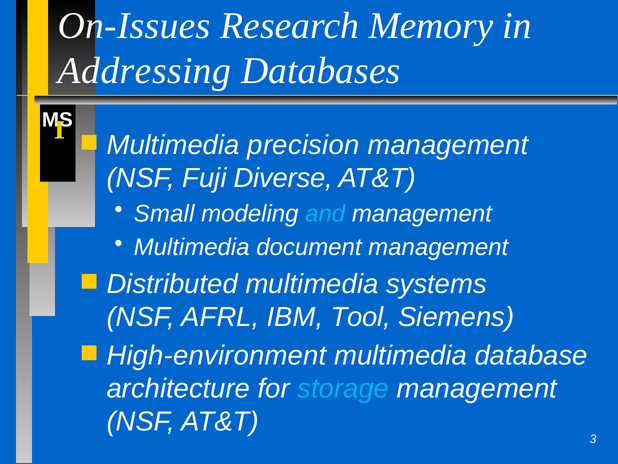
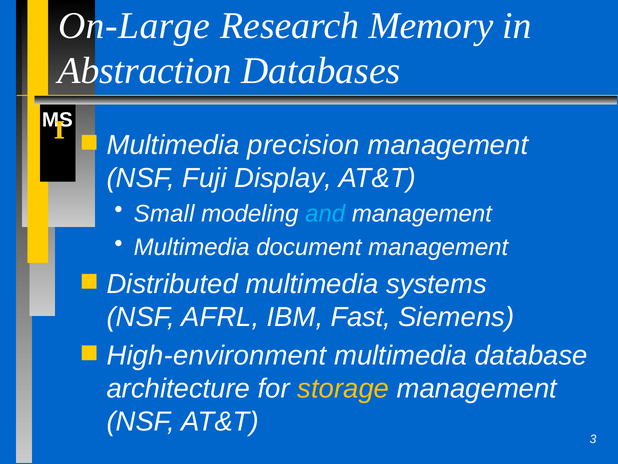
On-Issues: On-Issues -> On-Large (134, 26)
Addressing: Addressing -> Abstraction (145, 71)
Diverse: Diverse -> Display (283, 178)
Tool: Tool -> Fast (361, 317)
storage colour: light blue -> yellow (343, 388)
